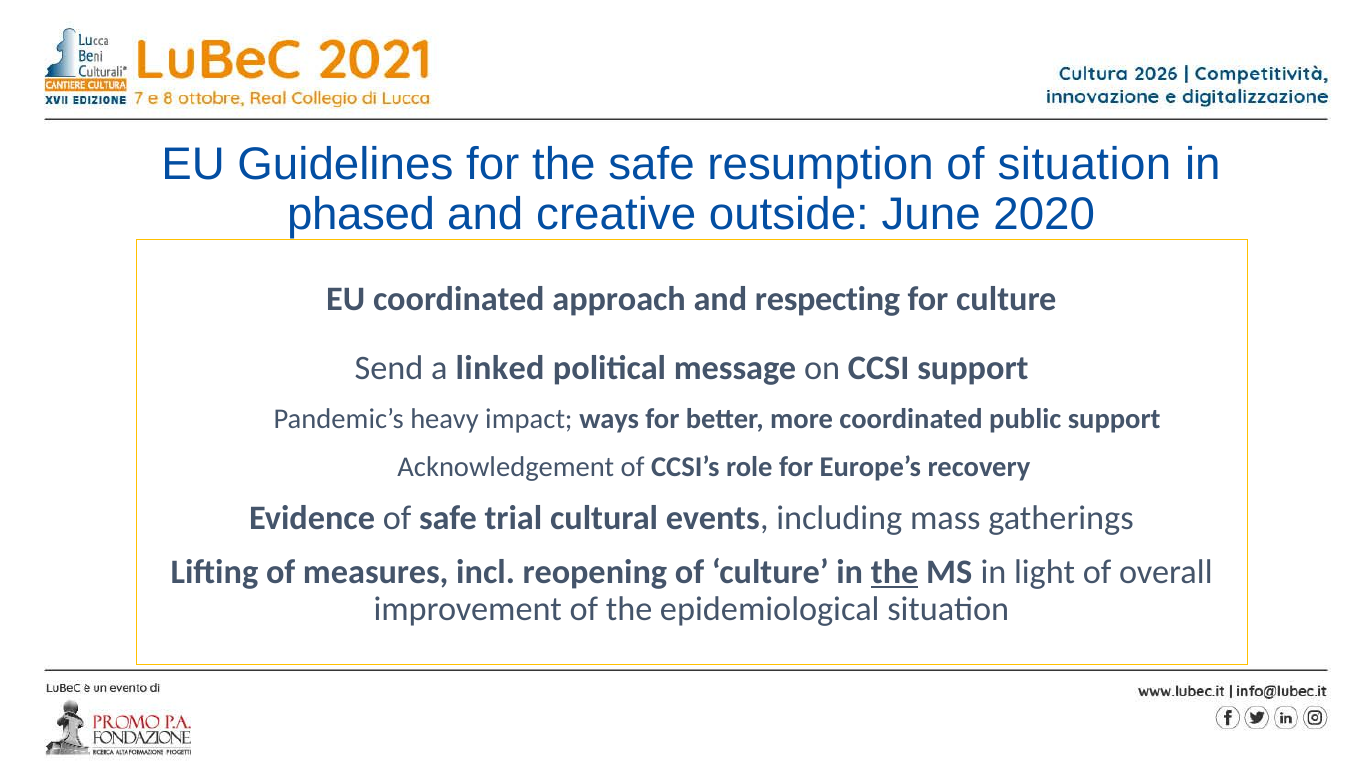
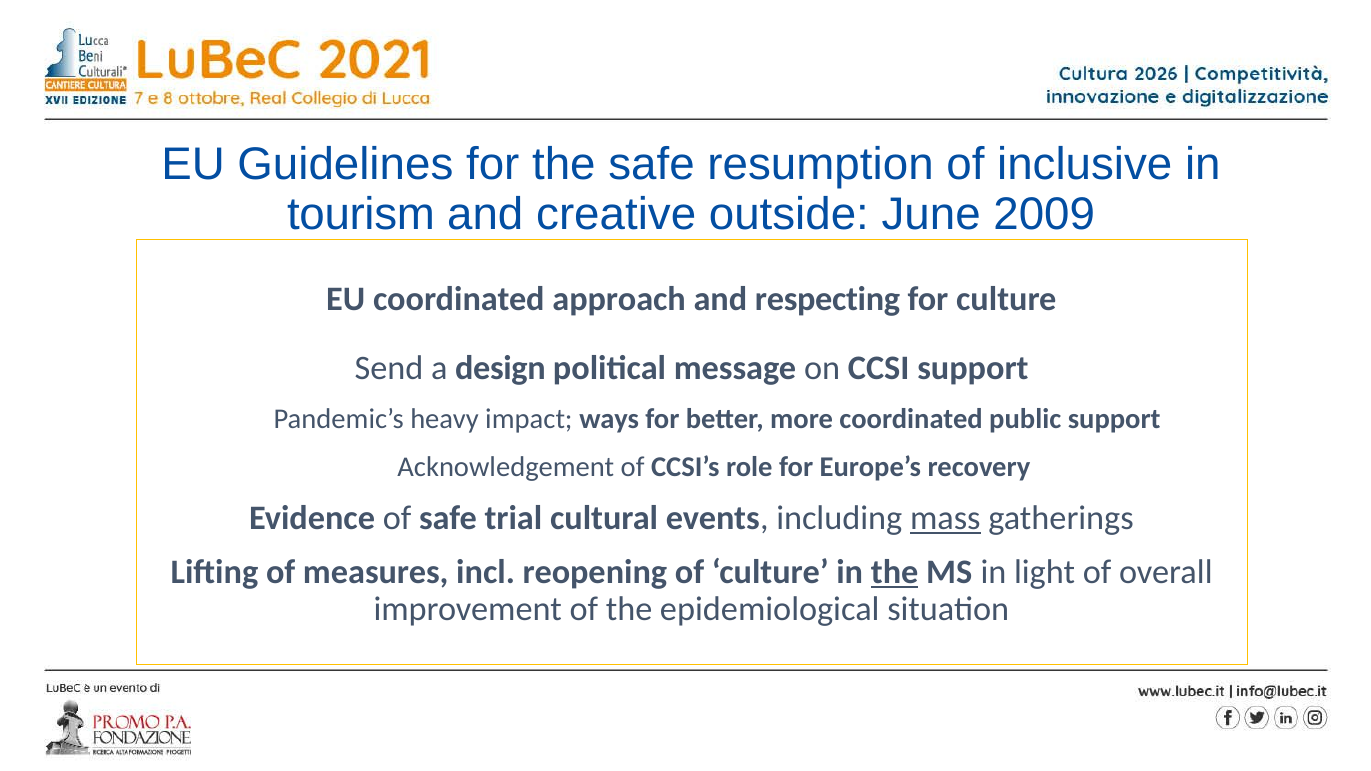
of situation: situation -> inclusive (1085, 165)
phased: phased -> tourism (361, 214)
2020: 2020 -> 2009 (1044, 214)
linked: linked -> design (500, 368)
mass underline: none -> present (945, 518)
